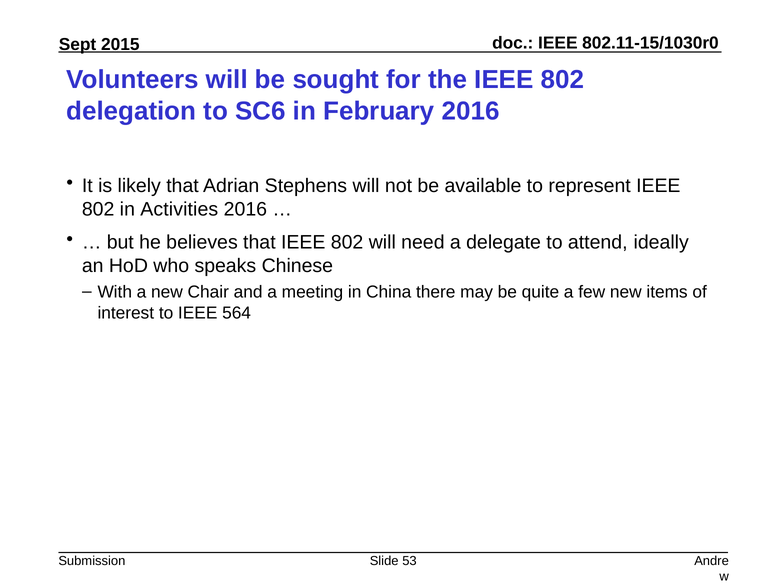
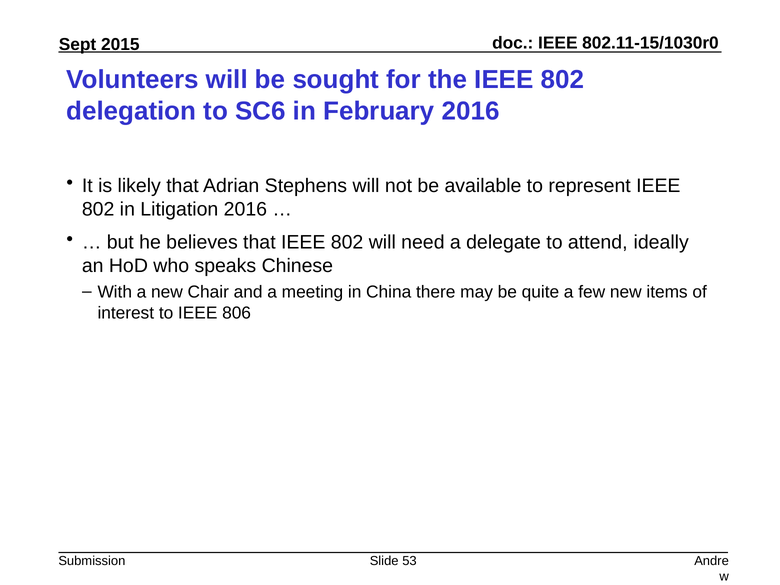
Activities: Activities -> Litigation (179, 209)
564: 564 -> 806 (237, 313)
